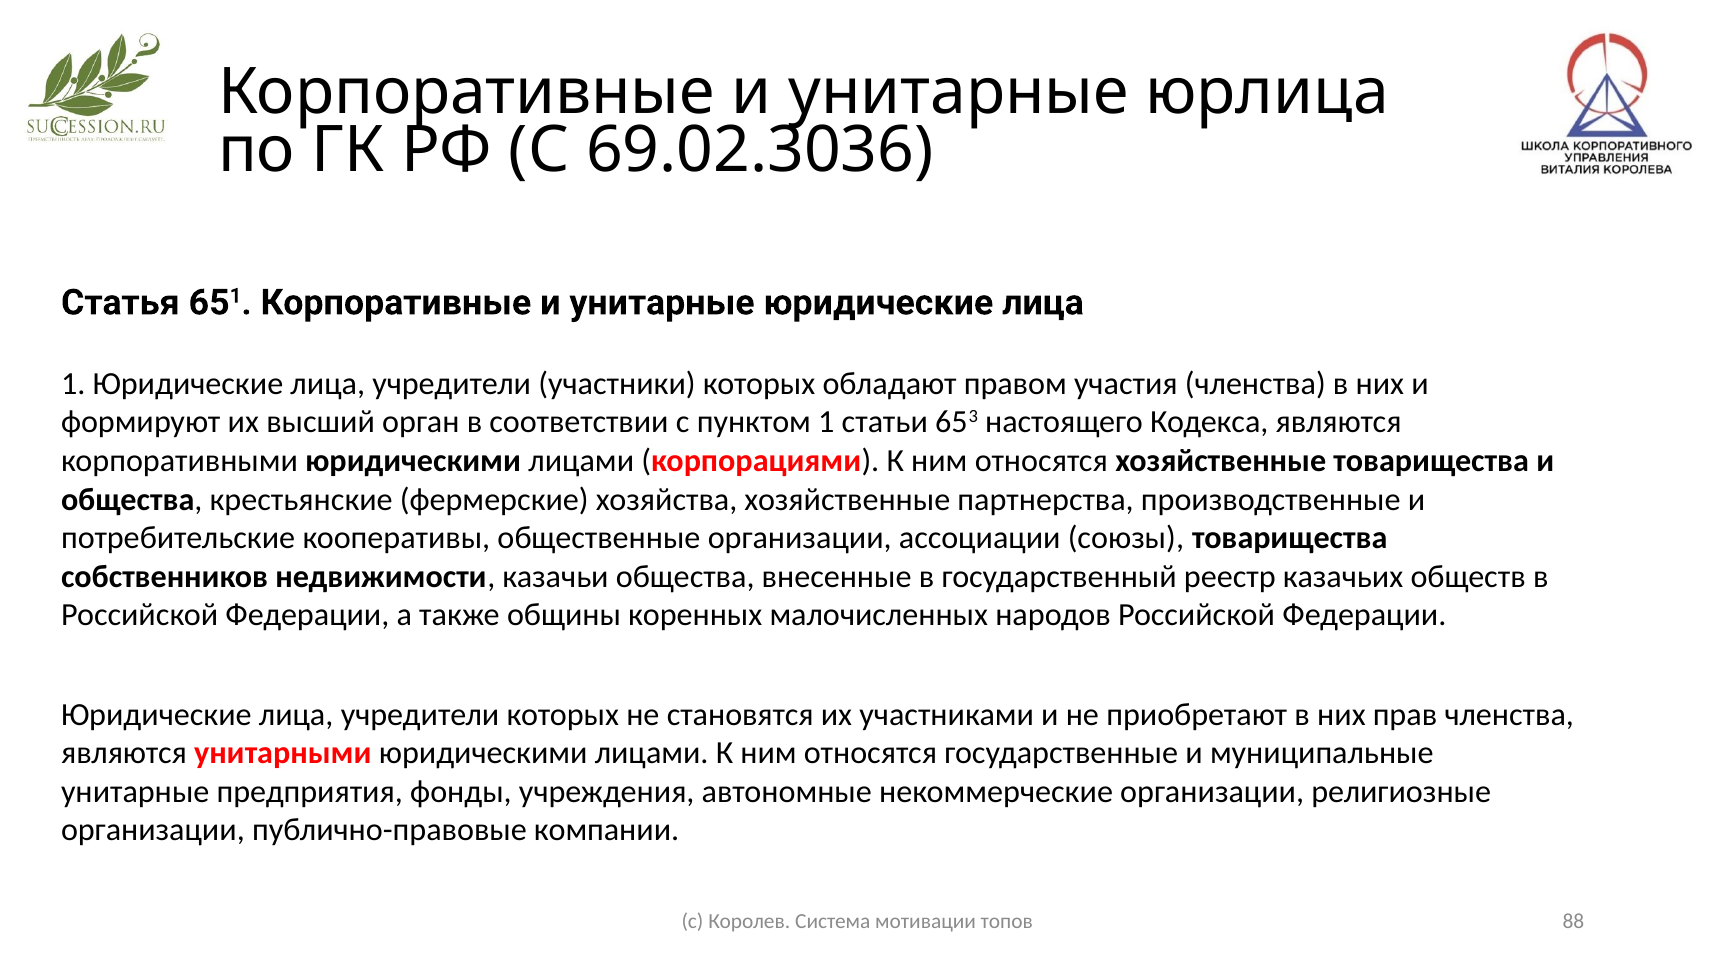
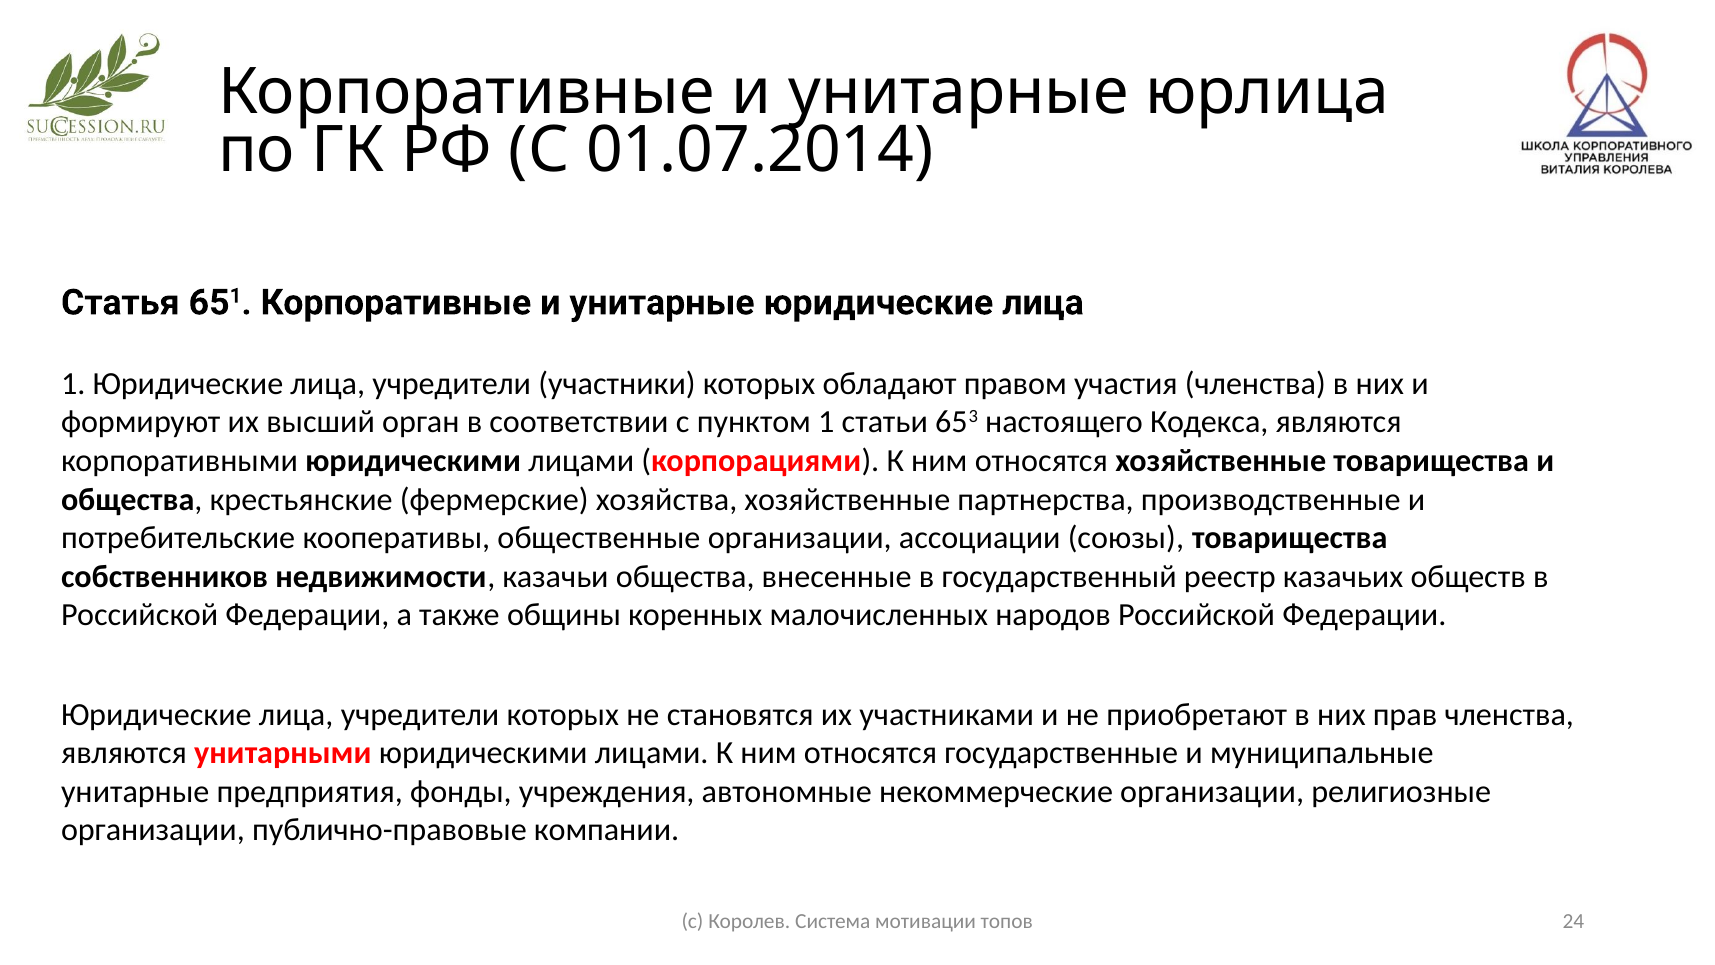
69.02.3036: 69.02.3036 -> 01.07.2014 (760, 150)
88: 88 -> 24 (1573, 921)
